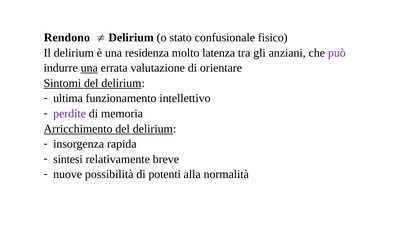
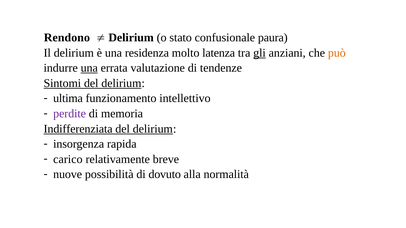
fisico: fisico -> paura (273, 38)
gli underline: none -> present (259, 53)
può colour: purple -> orange (337, 53)
orientare: orientare -> tendenze (221, 68)
Arricchimento: Arricchimento -> Indifferenziata (78, 129)
sintesi: sintesi -> carico (68, 159)
potenti: potenti -> dovuto (165, 175)
